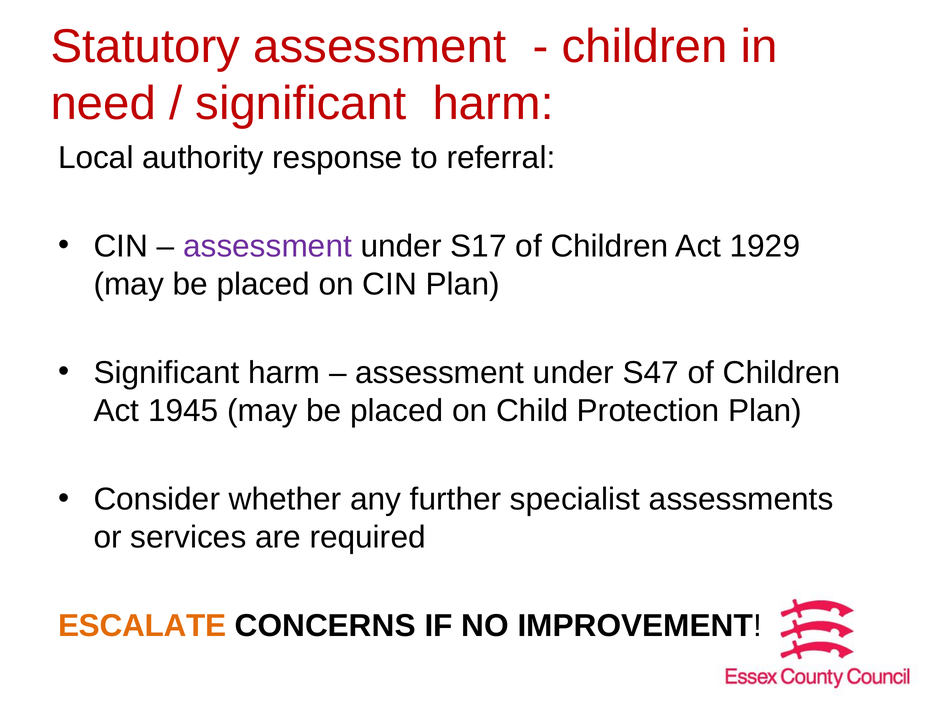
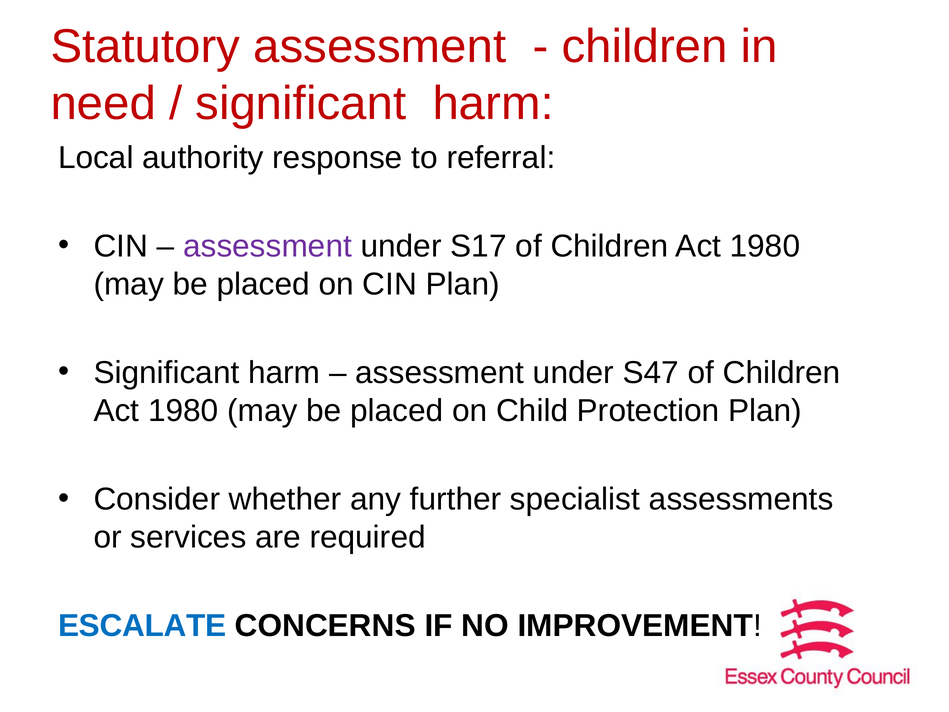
1929: 1929 -> 1980 (765, 246)
1945: 1945 -> 1980 (183, 411)
ESCALATE colour: orange -> blue (142, 626)
